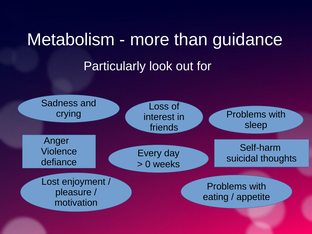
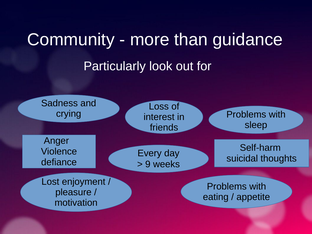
Metabolism: Metabolism -> Community (71, 40)
0: 0 -> 9 (148, 164)
